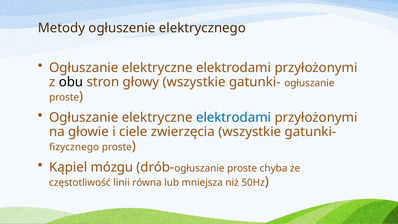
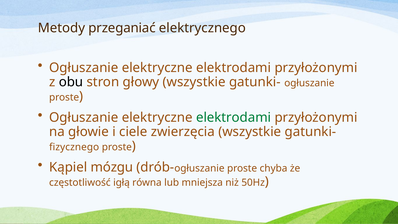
ogłuszenie: ogłuszenie -> przeganiać (122, 28)
elektrodami colour: blue -> green (234, 117)
linii: linii -> igłą (122, 182)
